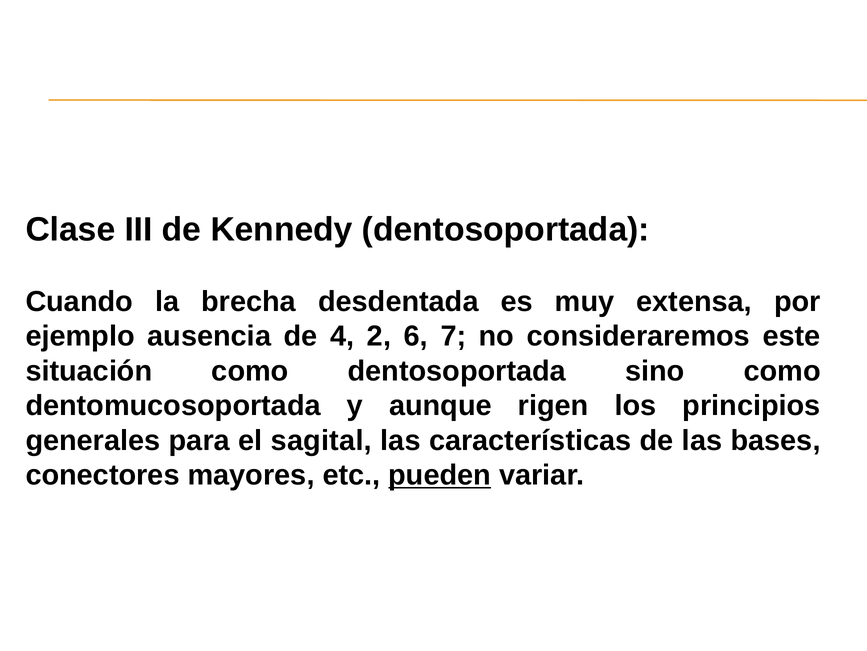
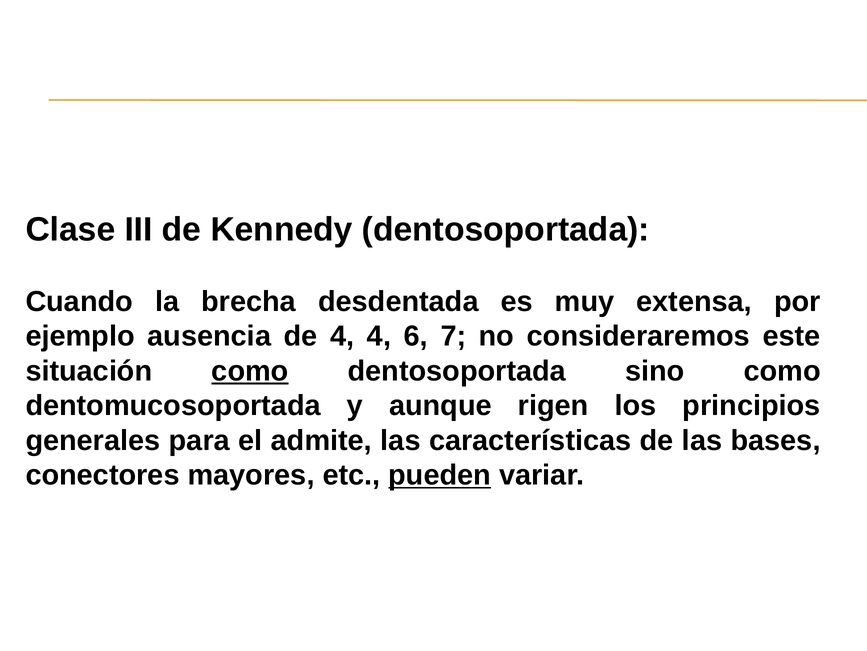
4 2: 2 -> 4 (379, 336)
como underline: none -> present (250, 371)
sagital: sagital -> admite (321, 440)
